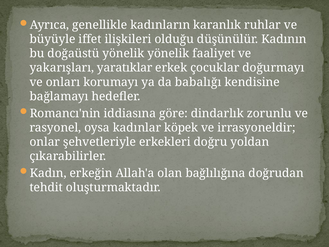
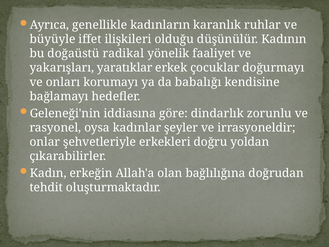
doğaüstü yönelik: yönelik -> radikal (123, 53)
Romancı'nin: Romancı'nin -> Geleneği'nin (65, 113)
köpek: köpek -> şeyler (181, 127)
